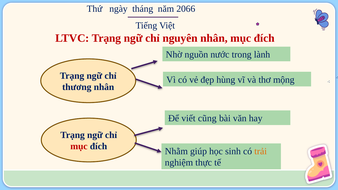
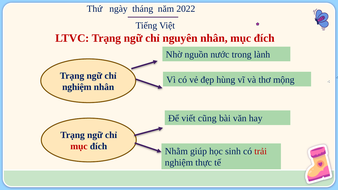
2066: 2066 -> 2022 (186, 9)
thương: thương -> nghiệm (77, 87)
trải colour: orange -> red (261, 151)
